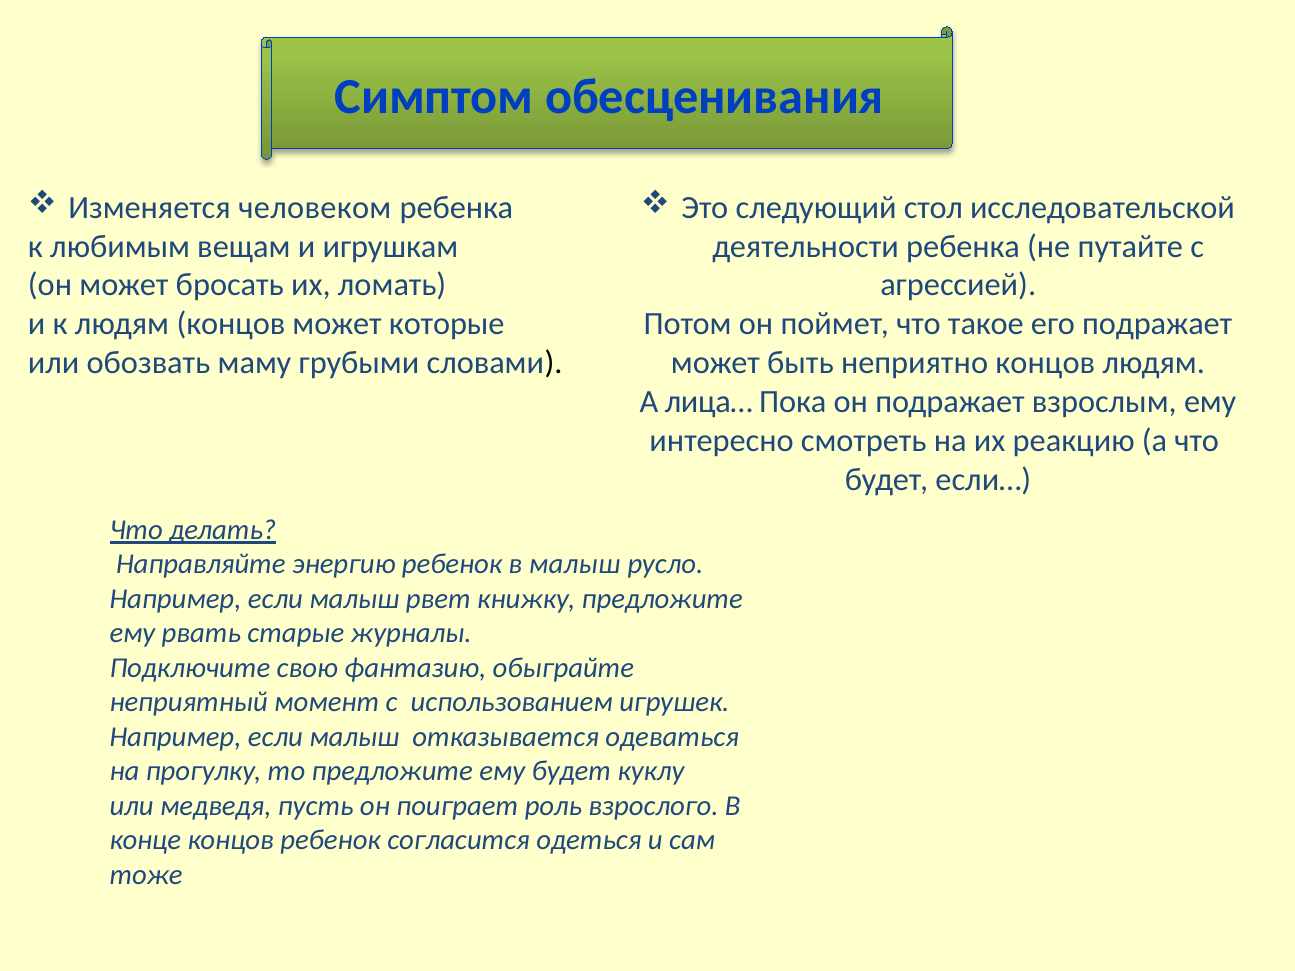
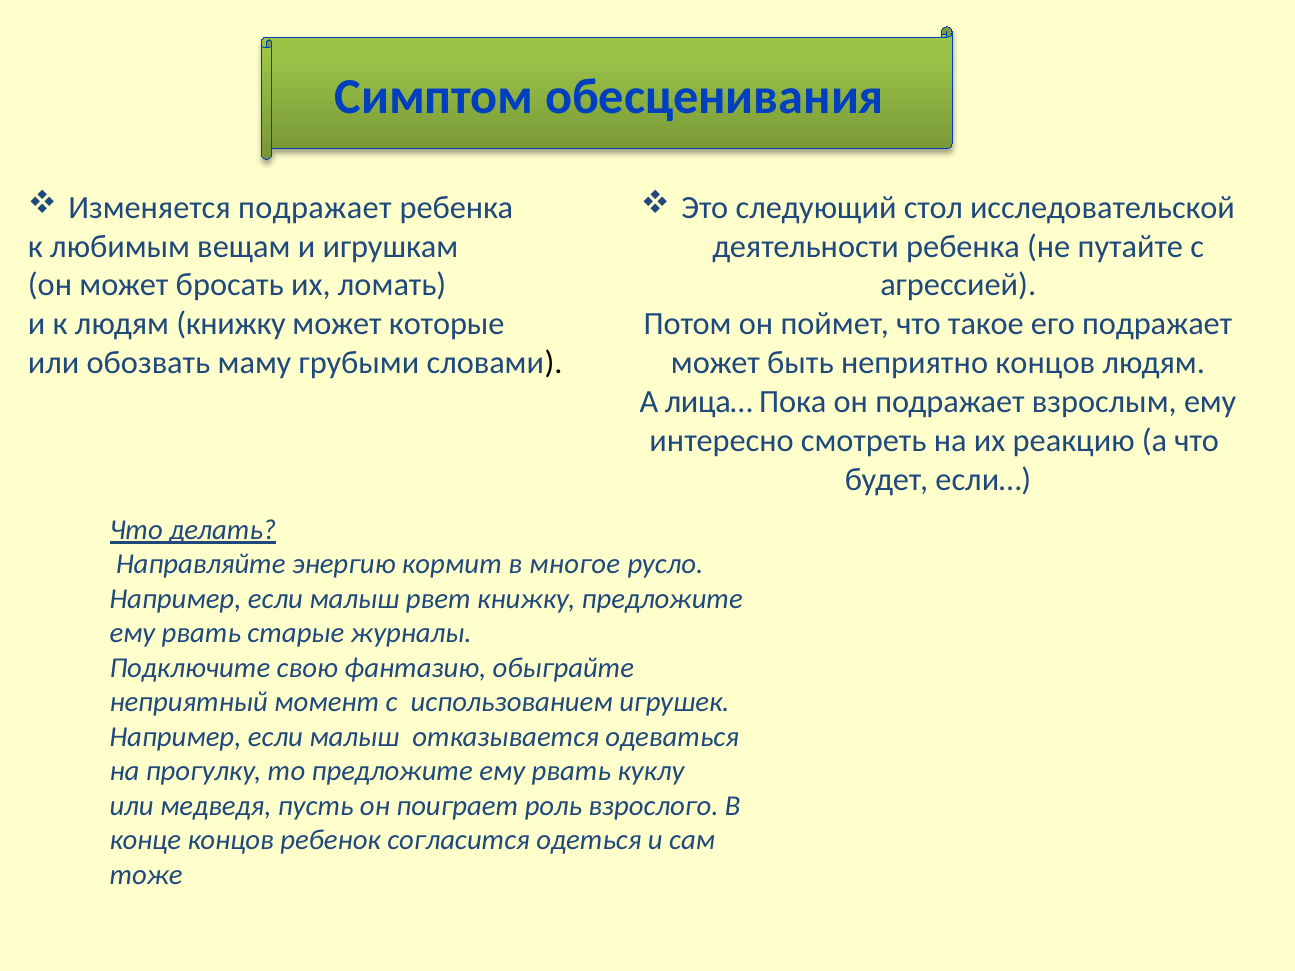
Изменяется человеком: человеком -> подражает (315, 208)
людям концов: концов -> книжку (231, 324)
энергию ребенок: ребенок -> кормит (452, 565)
в малыш: малыш -> многое (575, 565)
то предложите ему будет: будет -> рвать (571, 772)
